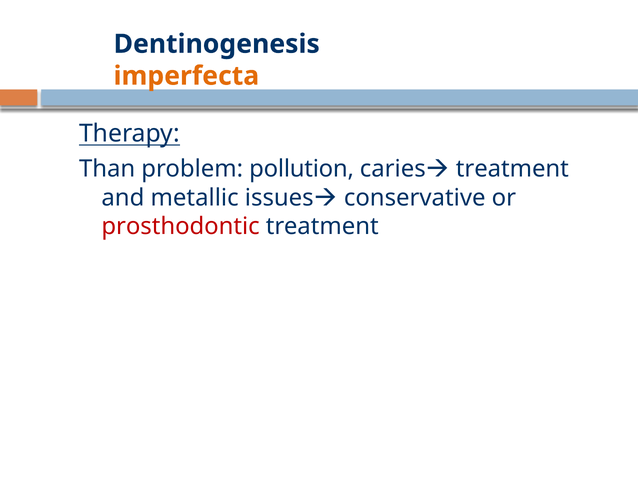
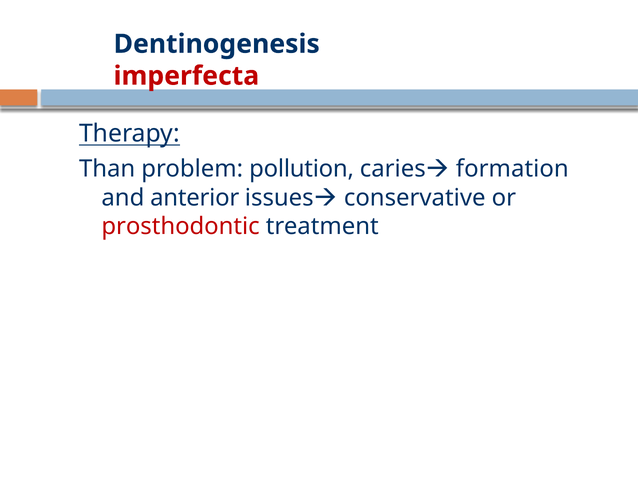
imperfecta colour: orange -> red (186, 76)
treatment: treatment -> formation (512, 169)
metallic: metallic -> anterior (195, 198)
